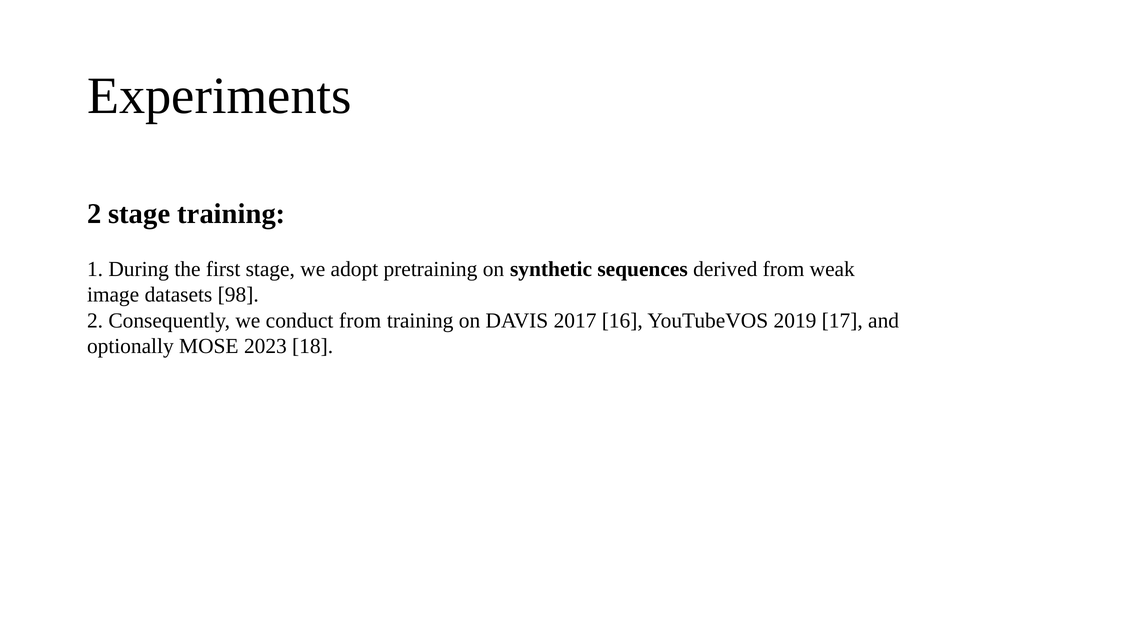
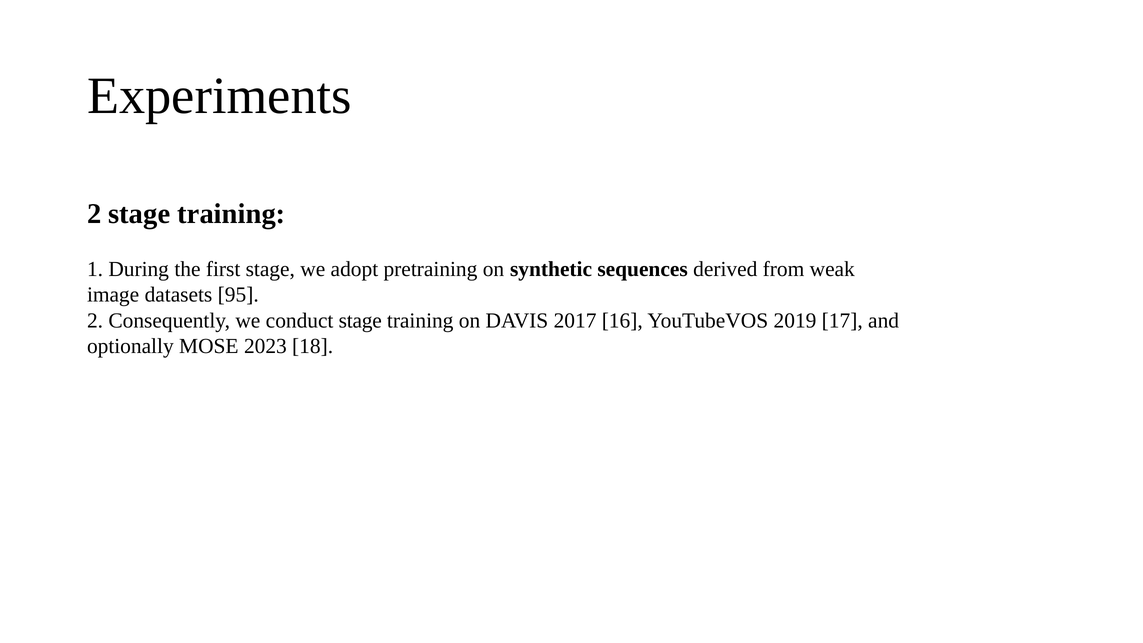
98: 98 -> 95 (238, 295)
conduct from: from -> stage (360, 320)
